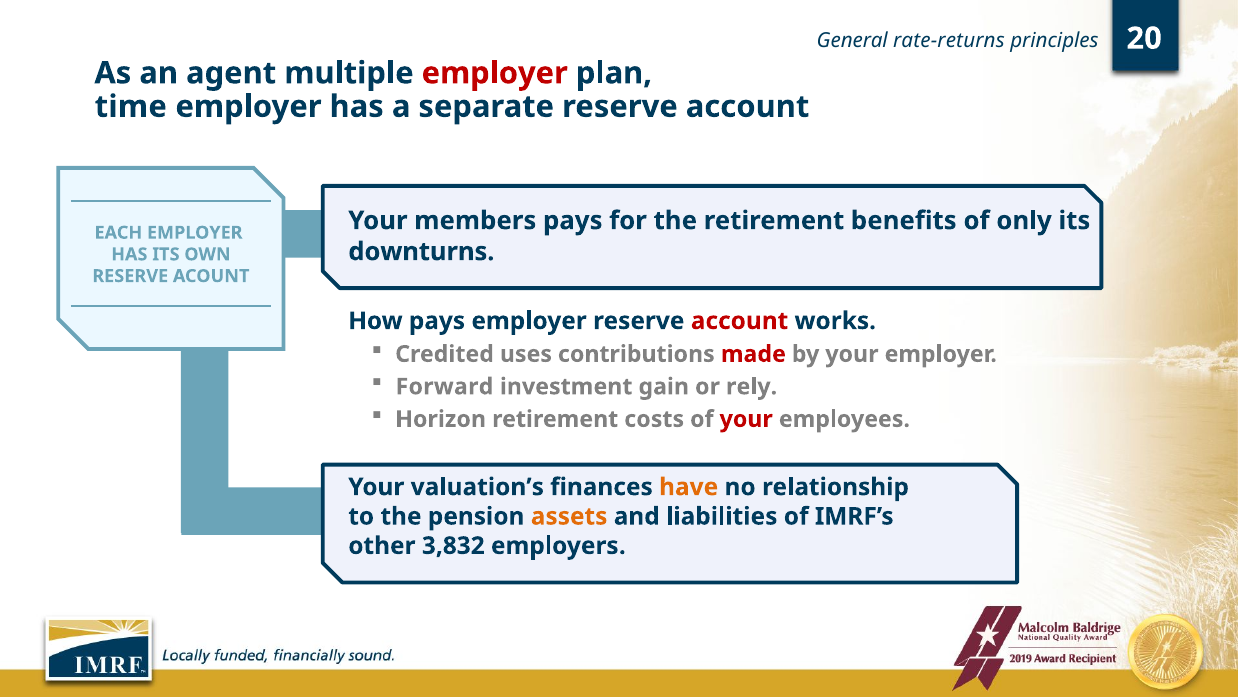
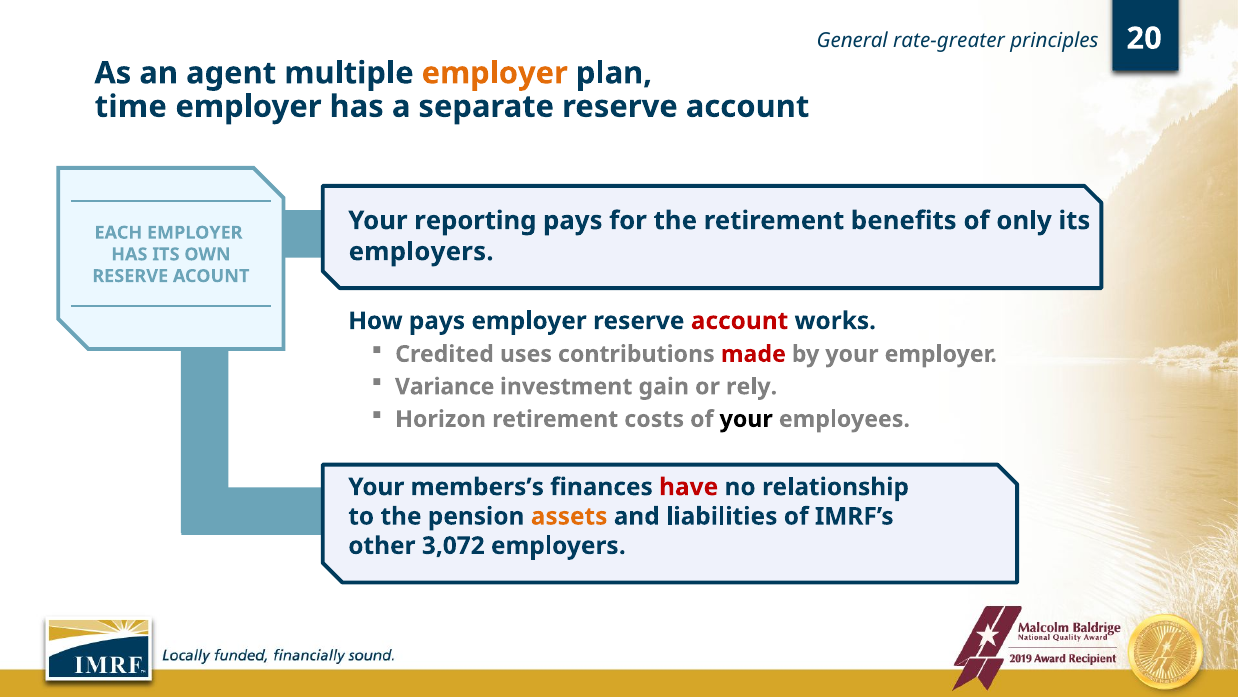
rate-returns: rate-returns -> rate-greater (949, 41)
employer colour: red -> orange (495, 73)
members: members -> reporting (475, 220)
downturns: downturns -> employers (421, 251)
Forward: Forward -> Variance (445, 386)
your colour: red -> black (746, 419)
valuation’s: valuation’s -> members’s (477, 487)
have colour: orange -> red (689, 487)
3,832: 3,832 -> 3,072 (453, 545)
